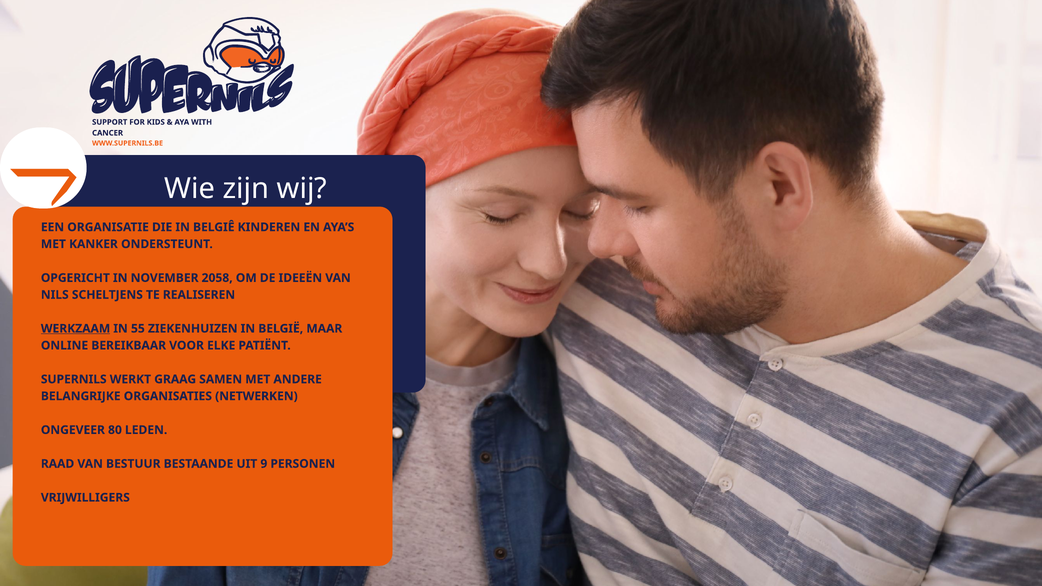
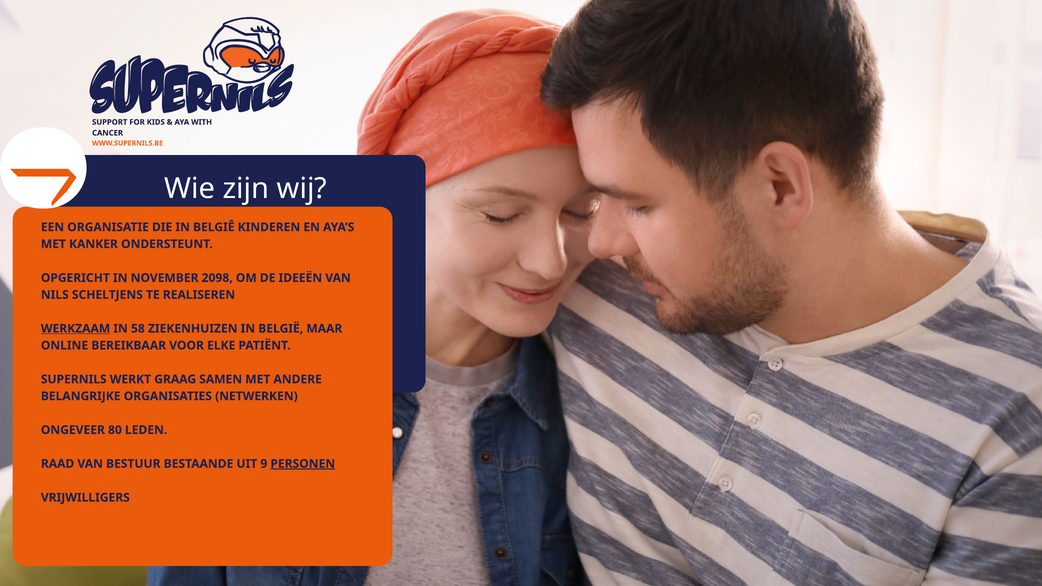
2058: 2058 -> 2098 (217, 278)
55: 55 -> 58 (138, 329)
PERSONEN underline: none -> present (303, 464)
